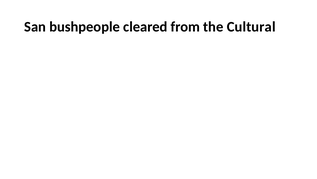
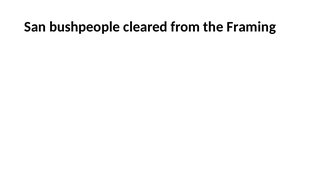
Cultural: Cultural -> Framing (251, 27)
